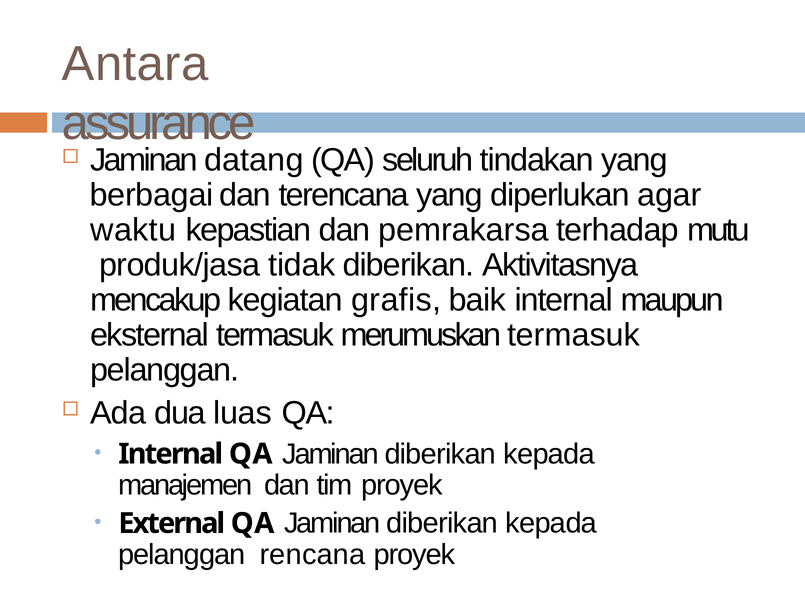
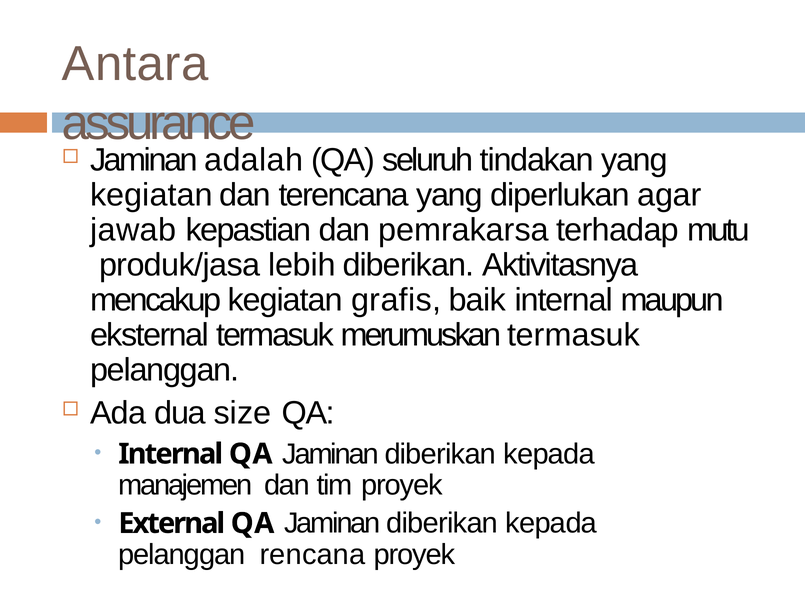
datang: datang -> adalah (254, 160)
berbagai: berbagai -> kegiatan (151, 195)
waktu: waktu -> jawab (133, 230)
tidak: tidak -> lebih (302, 265)
luas: luas -> size (242, 414)
